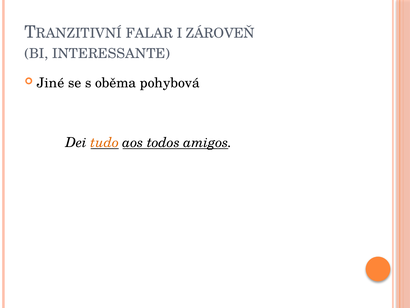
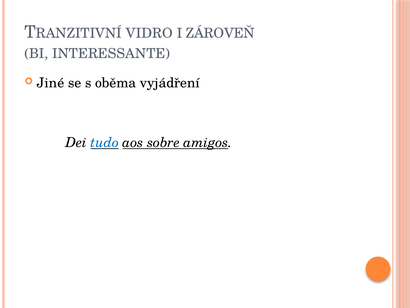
FALAR: FALAR -> VIDRO (149, 33)
pohybová: pohybová -> vyjádření (170, 83)
tudo colour: orange -> blue (105, 142)
todos: todos -> sobre (163, 142)
